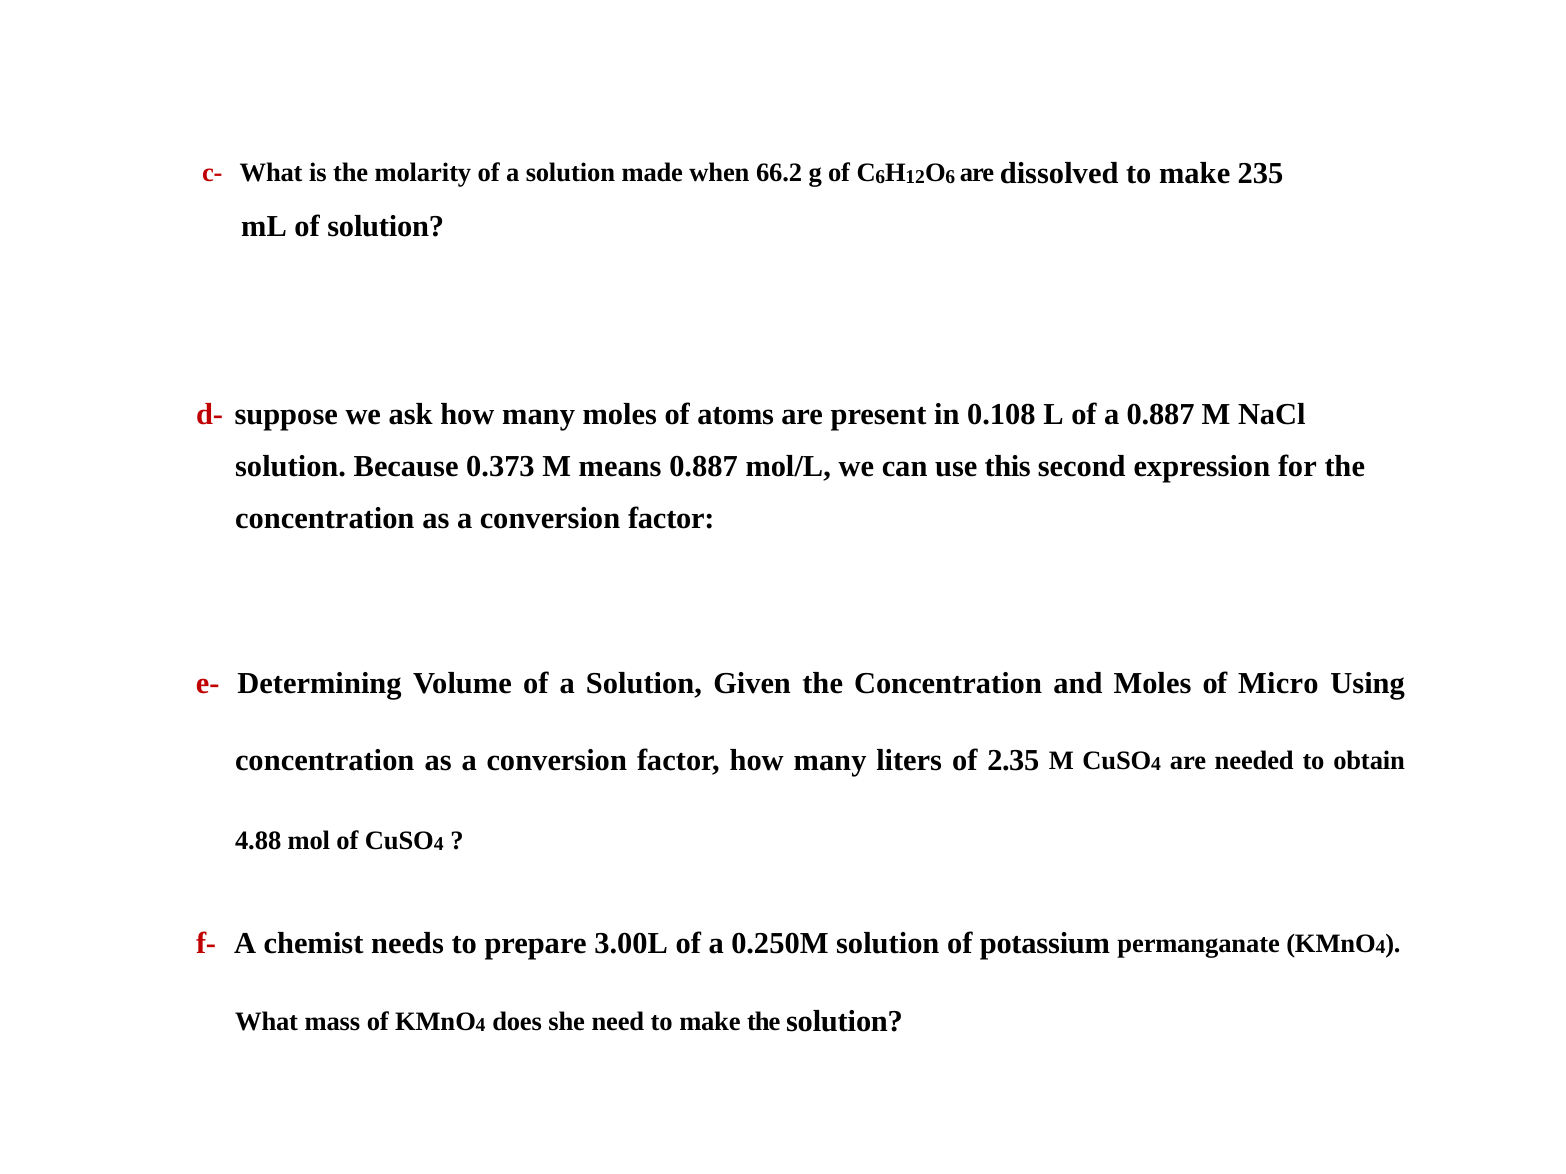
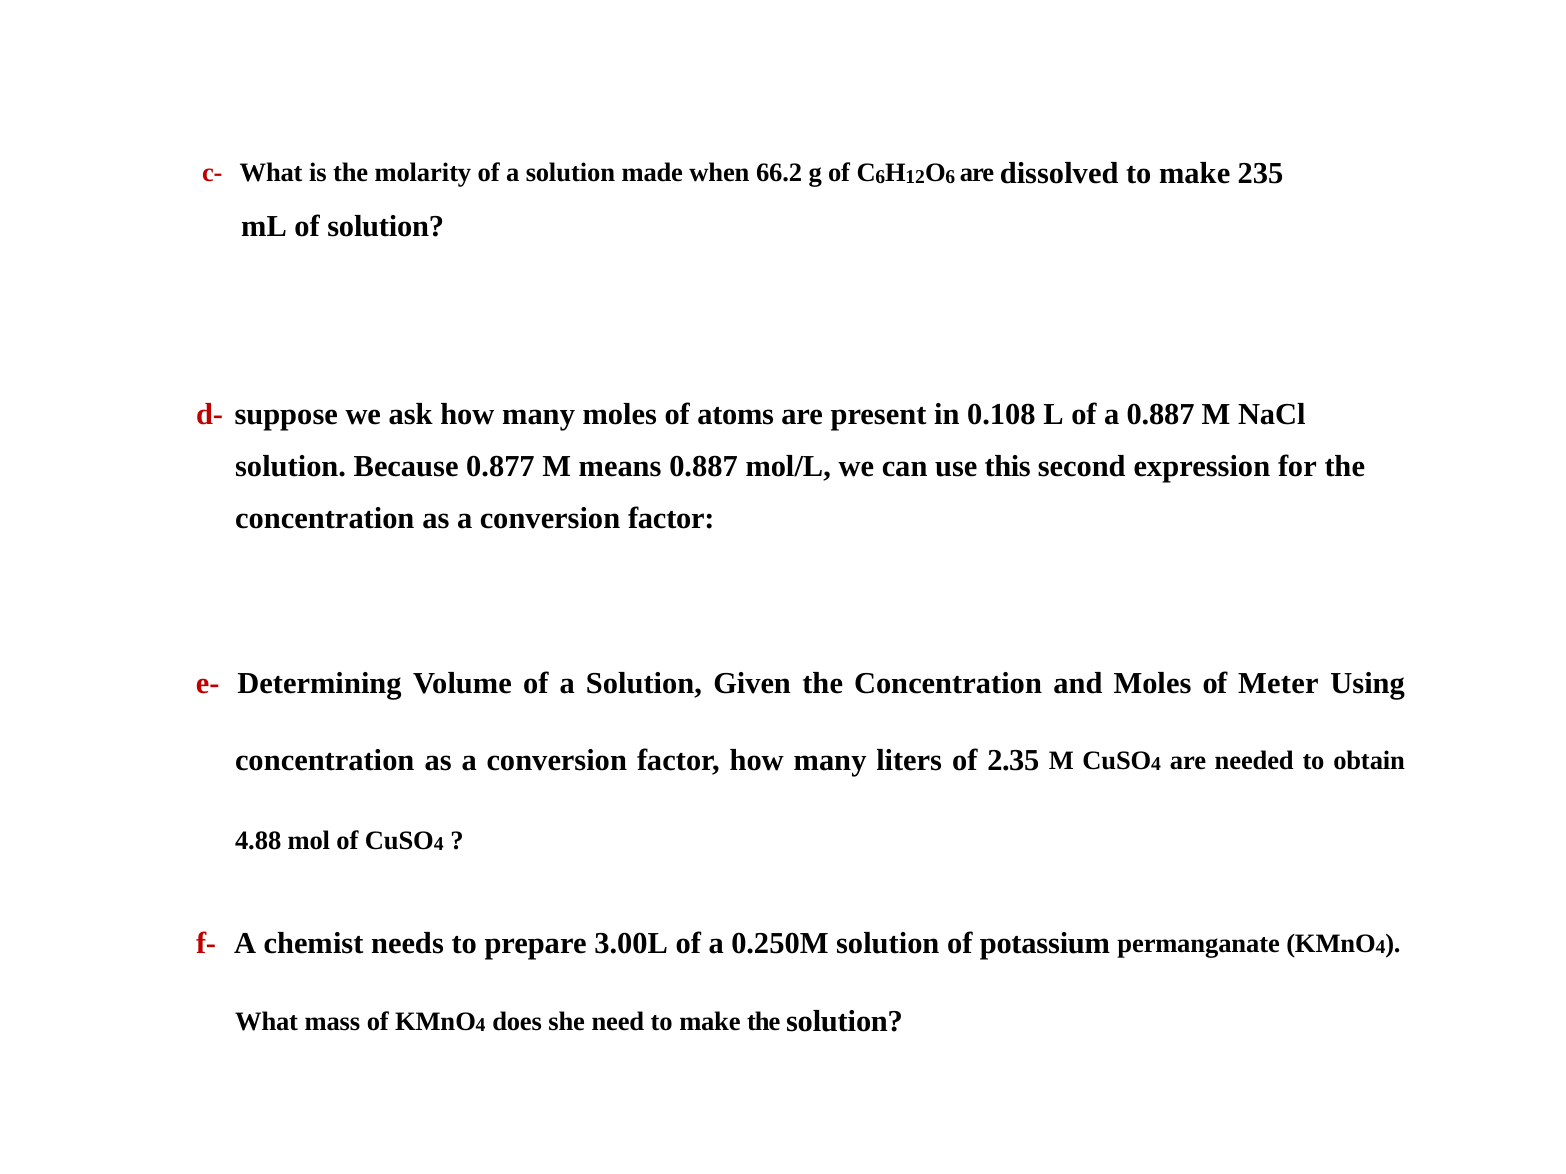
0.373: 0.373 -> 0.877 (500, 467)
Micro: Micro -> Meter (1278, 684)
